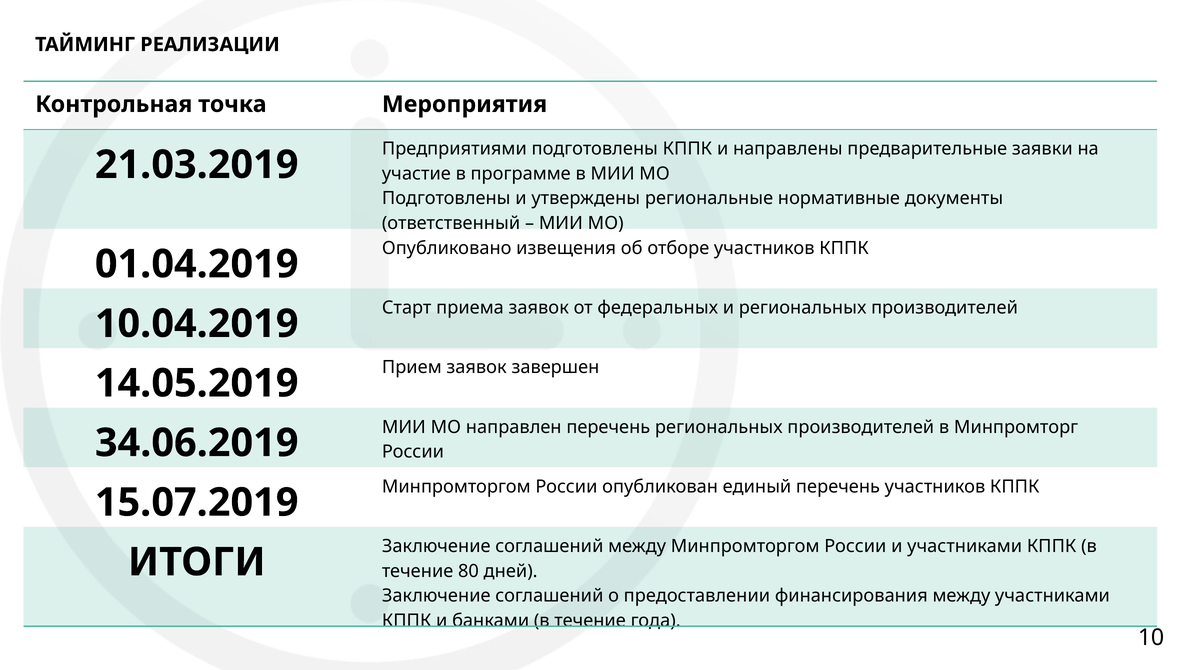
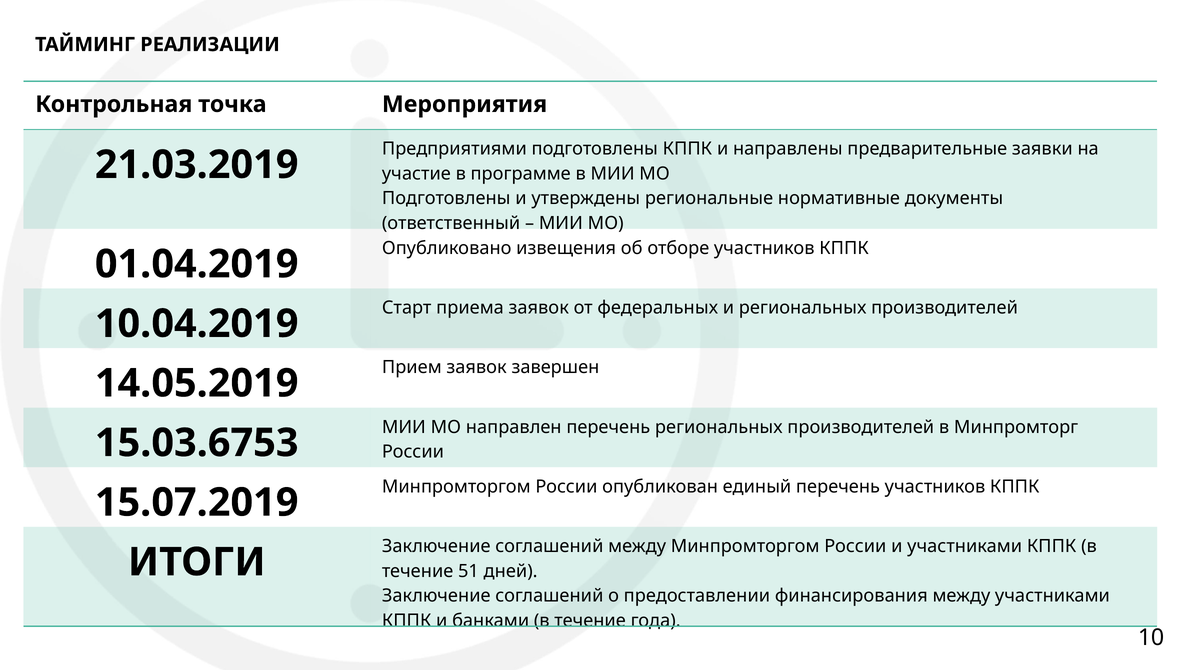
34.06.2019: 34.06.2019 -> 15.03.6753 (197, 443)
80: 80 -> 51 (468, 571)
